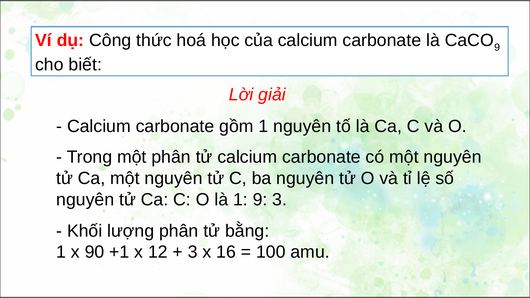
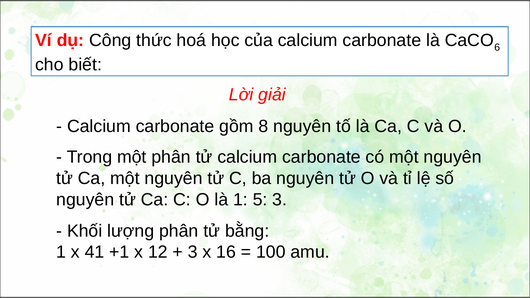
9: 9 -> 6 (497, 47)
gồm 1: 1 -> 8 (263, 126)
1 9: 9 -> 5 (260, 200)
90: 90 -> 41 (94, 252)
